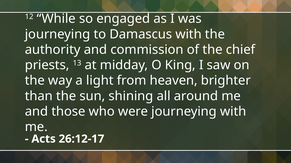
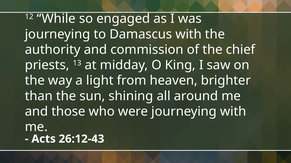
26:12-17: 26:12-17 -> 26:12-43 (81, 139)
